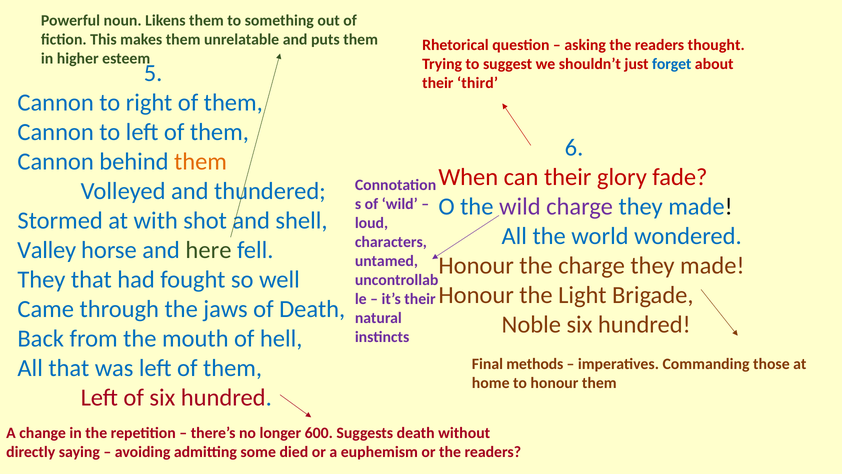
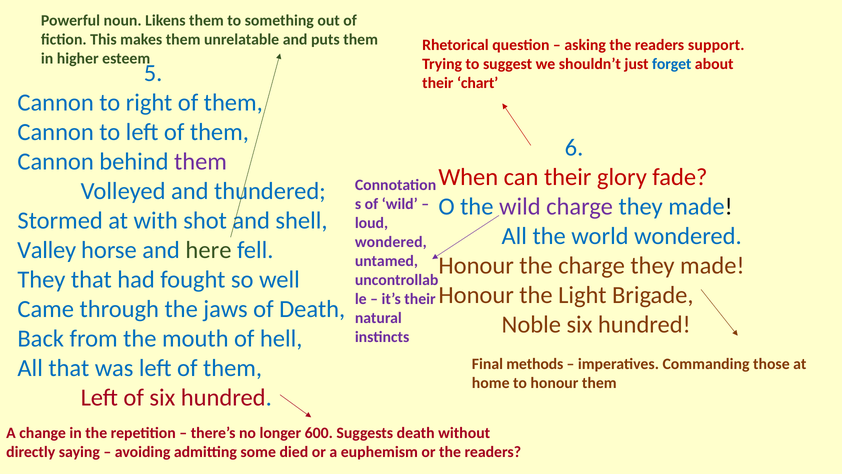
thought: thought -> support (716, 45)
third: third -> chart (478, 83)
them colour: orange -> purple (201, 162)
characters: characters -> wondered (391, 242)
